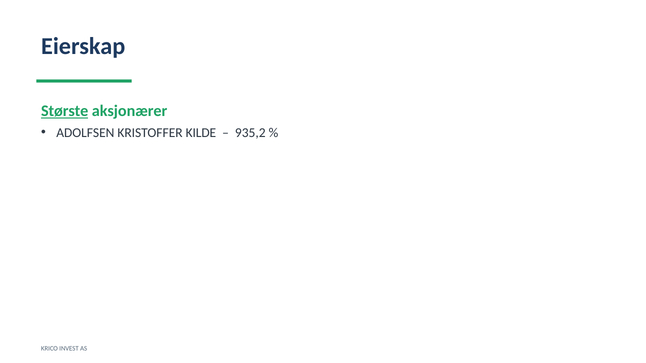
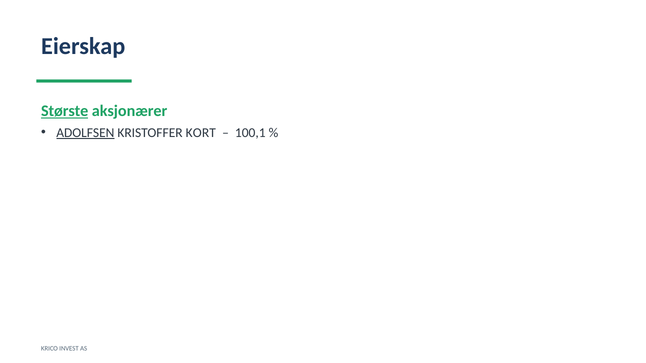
ADOLFSEN underline: none -> present (85, 133)
KILDE: KILDE -> KORT (201, 133)
935,2: 935,2 -> 100,1 (250, 133)
